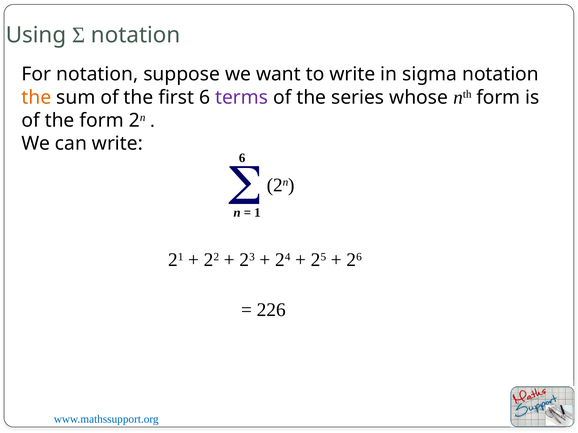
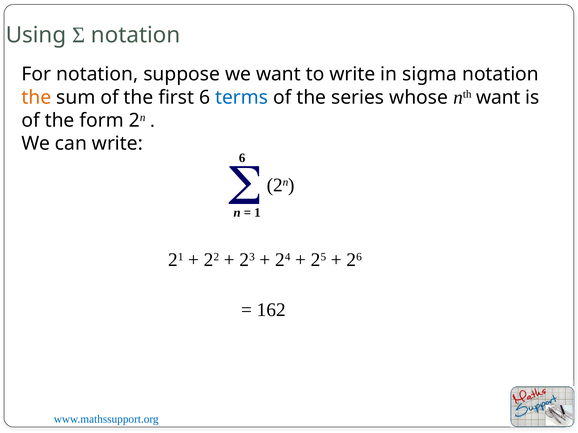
terms colour: purple -> blue (242, 97)
nth form: form -> want (498, 97)
226: 226 -> 162 (271, 310)
